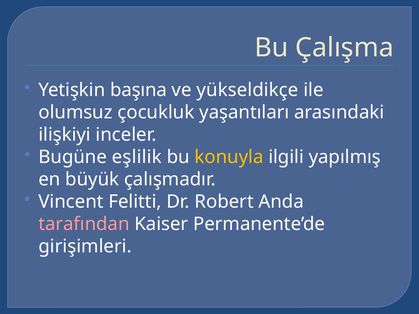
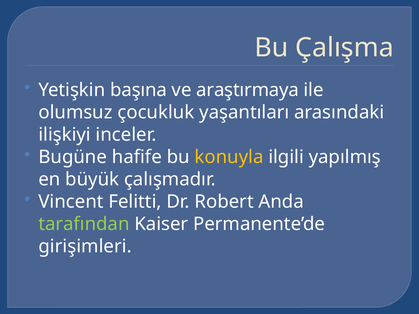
yükseldikçe: yükseldikçe -> araştırmaya (248, 90)
eşlilik: eşlilik -> hafife (137, 157)
tarafından colour: pink -> light green (84, 224)
